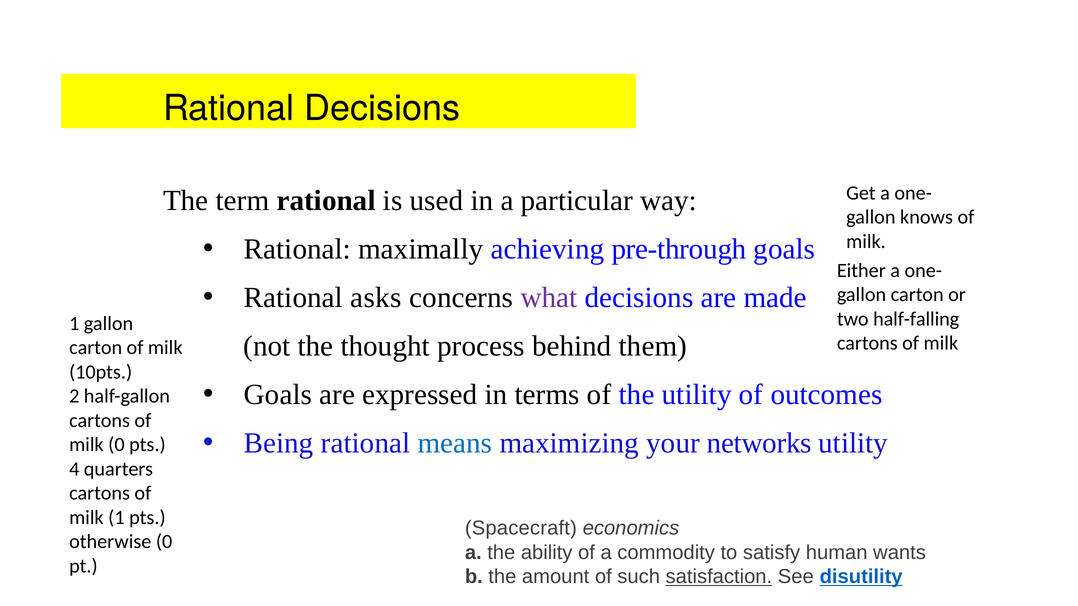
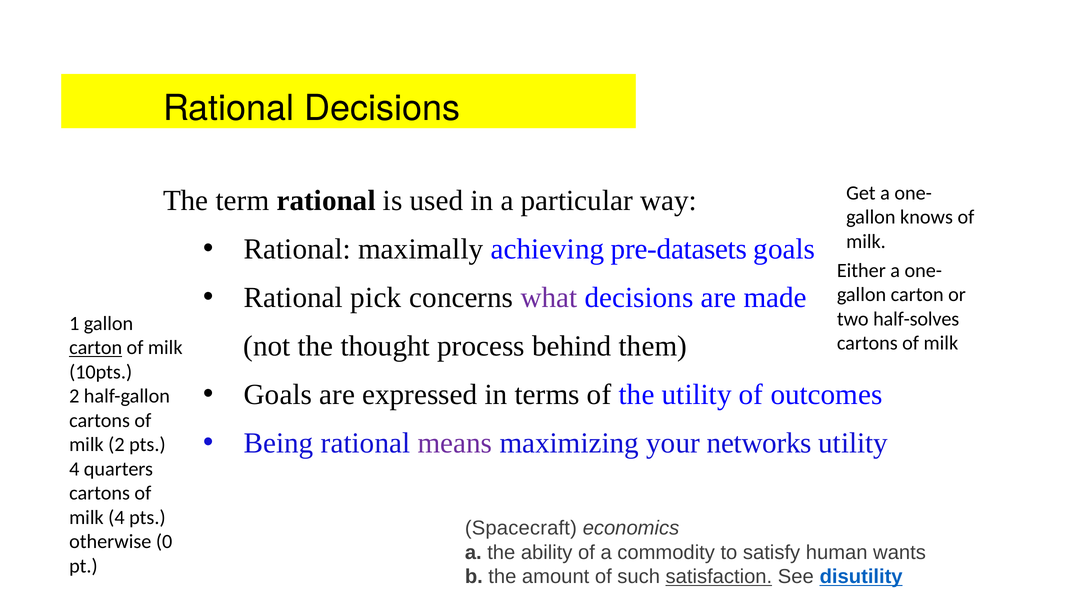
pre-through: pre-through -> pre-datasets (679, 249)
asks: asks -> pick (376, 298)
half-falling: half-falling -> half-solves (916, 319)
carton underline: none -> present (96, 348)
means colour: blue -> purple (455, 443)
milk 0: 0 -> 2 (116, 445)
1: 1 -> 4 (116, 518)
